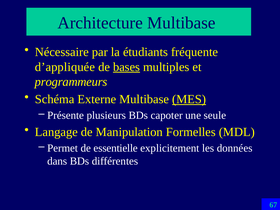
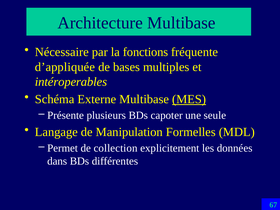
étudiants: étudiants -> fonctions (146, 52)
bases underline: present -> none (127, 67)
programmeurs: programmeurs -> intéroperables (71, 82)
essentielle: essentielle -> collection (116, 148)
